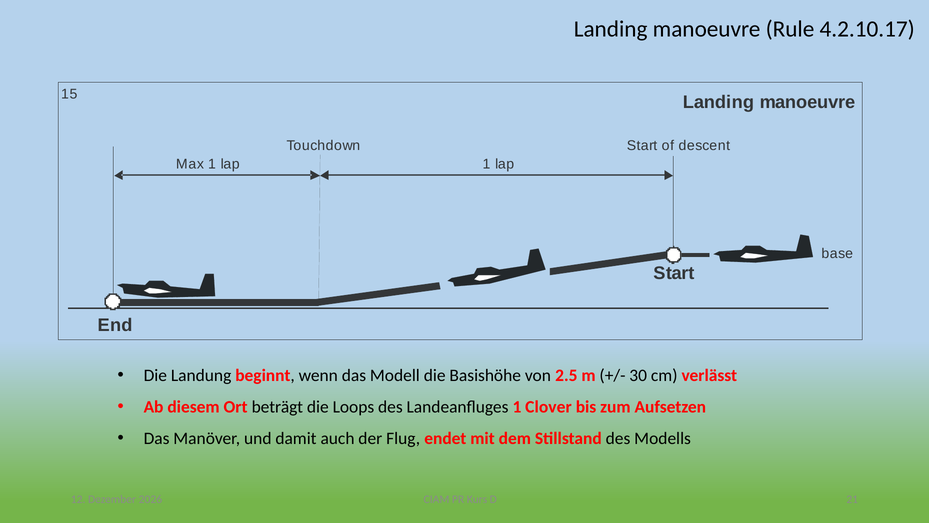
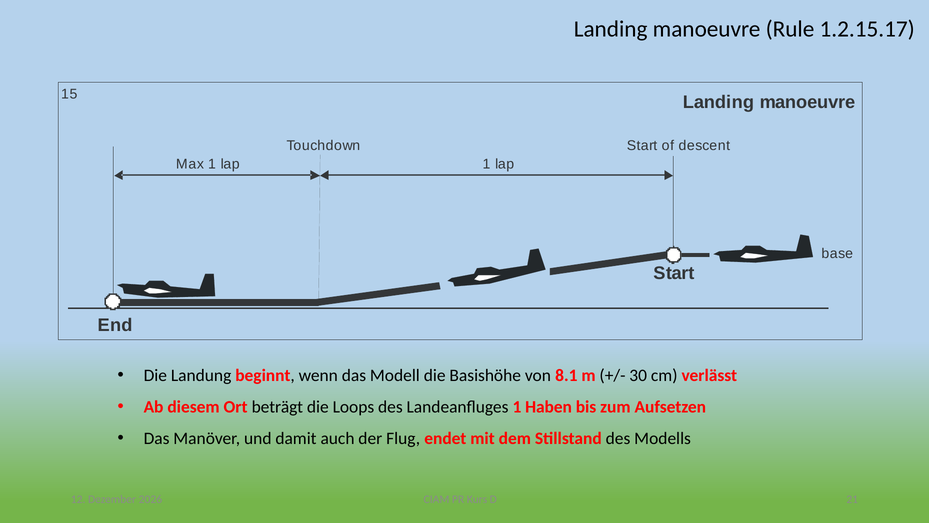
4.2.10.17: 4.2.10.17 -> 1.2.15.17 (867, 29)
2.5: 2.5 -> 8.1 (566, 375)
Clover: Clover -> Haben (549, 407)
